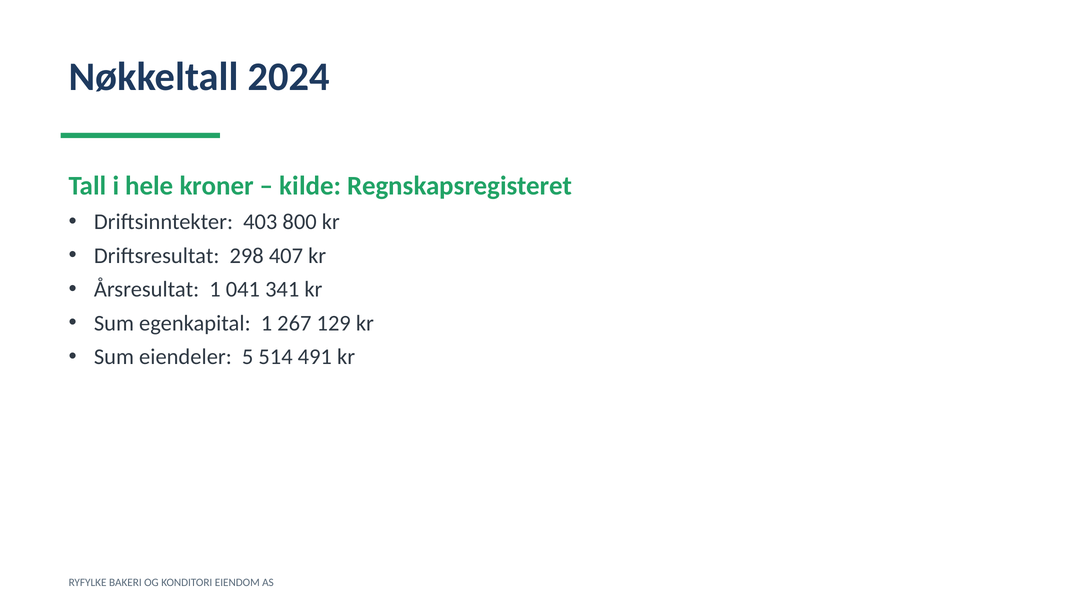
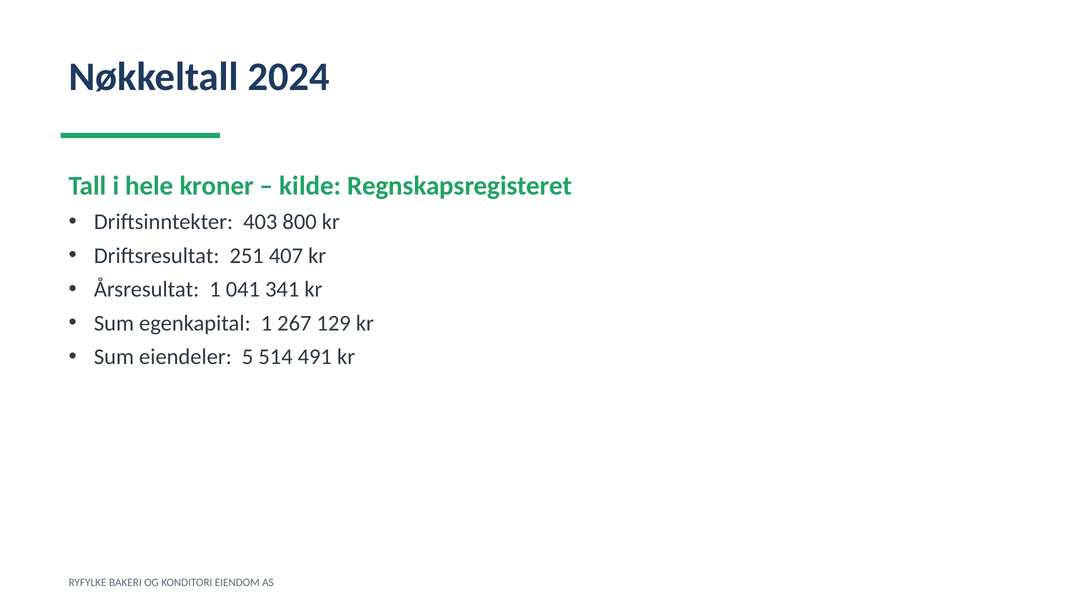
298: 298 -> 251 (247, 256)
